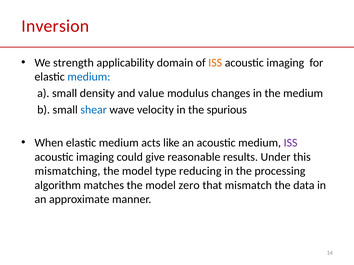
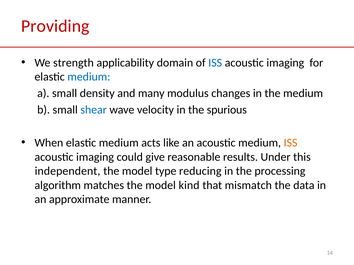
Inversion: Inversion -> Providing (55, 26)
ISS colour: orange -> blue (215, 63)
value: value -> many (151, 93)
ISS colour: purple -> orange (291, 143)
mismatching: mismatching -> independent (68, 171)
zero: zero -> kind (189, 185)
